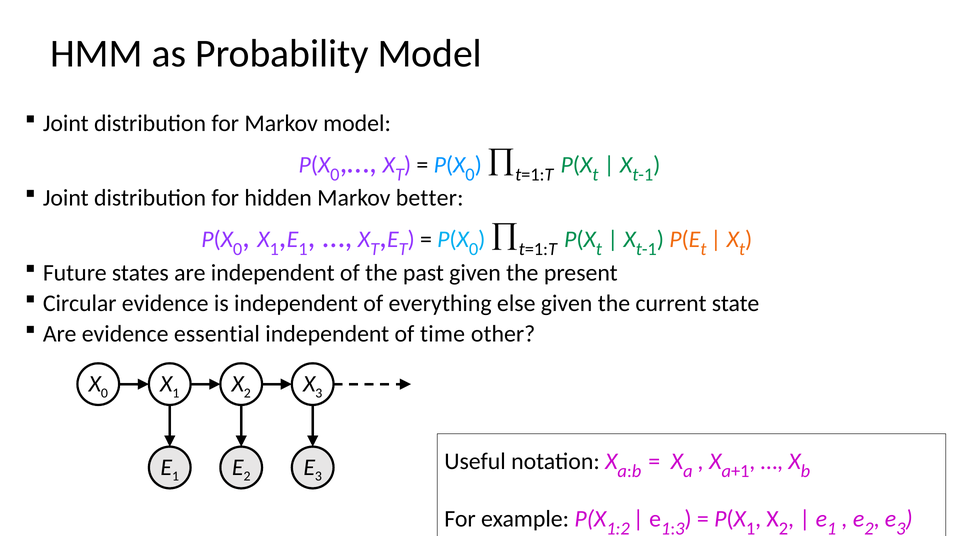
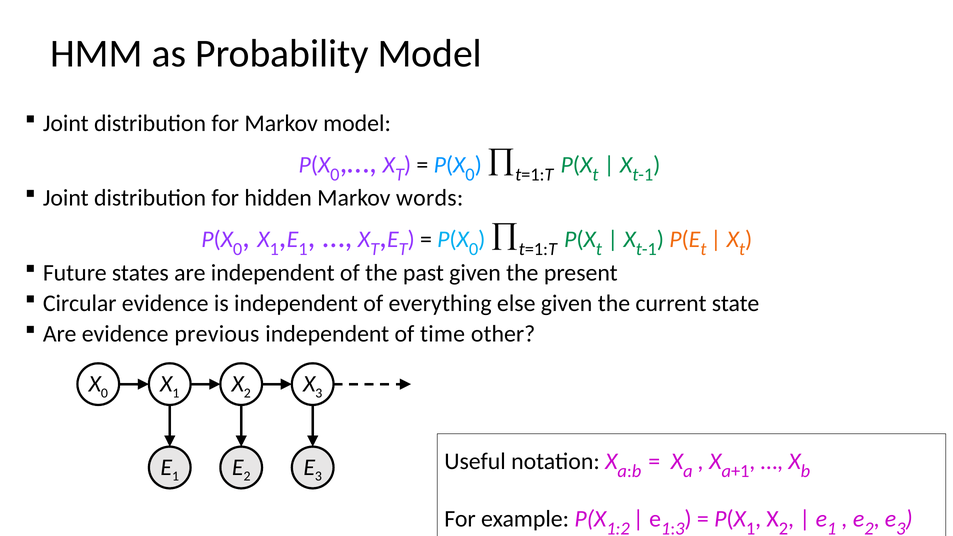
better: better -> words (430, 198)
essential: essential -> previous (217, 334)
